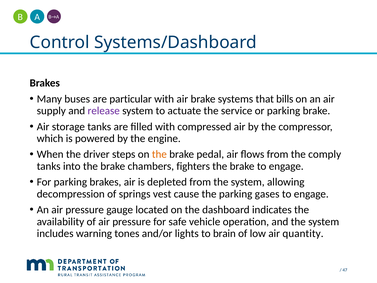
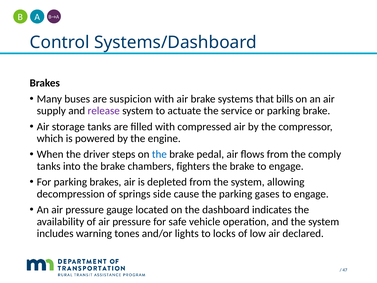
particular: particular -> suspicion (131, 99)
the colour: orange -> blue (159, 154)
vest: vest -> side (162, 194)
brain: brain -> locks (224, 233)
quantity: quantity -> declared (303, 233)
